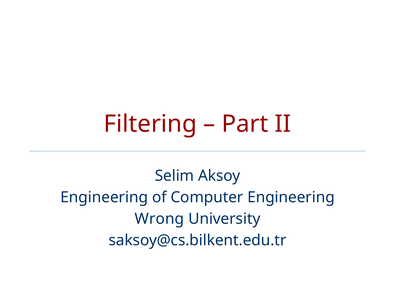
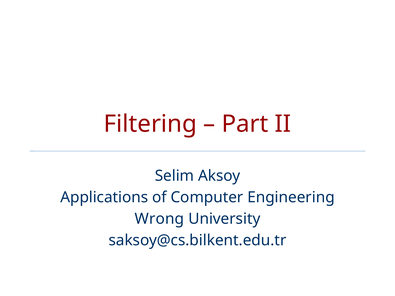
Engineering: Engineering -> Applications (104, 197)
